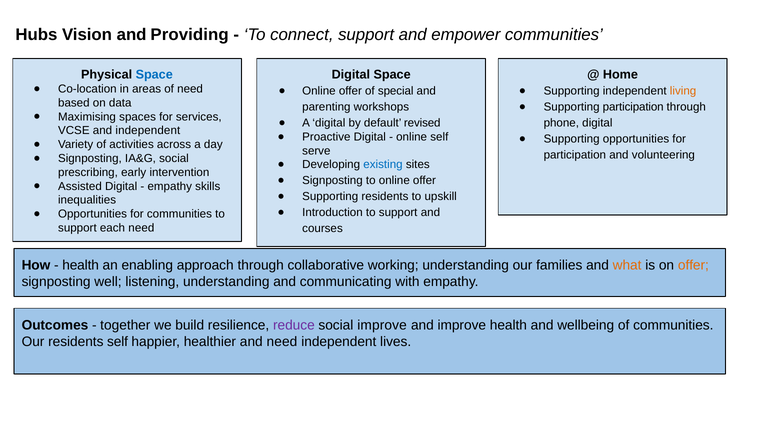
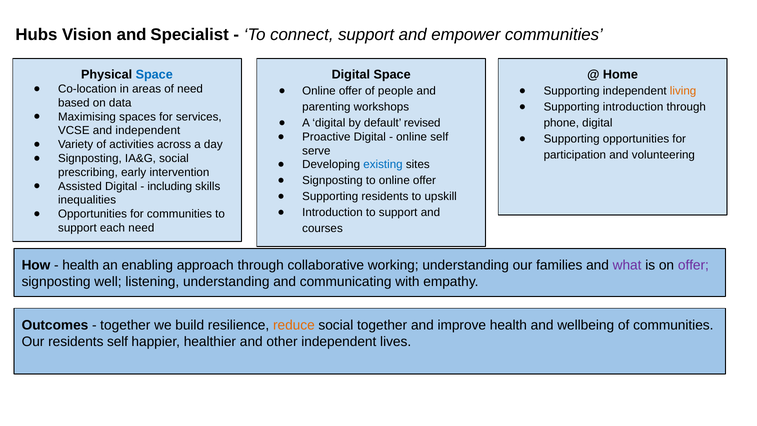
Providing: Providing -> Specialist (190, 35)
special: special -> people (396, 91)
Supporting participation: participation -> introduction (633, 107)
empathy: empathy -> including (170, 186)
what colour: orange -> purple (627, 265)
offer colour: orange -> purple (693, 265)
reduce colour: purple -> orange (294, 325)
social improve: improve -> together (382, 325)
and need: need -> other (282, 341)
